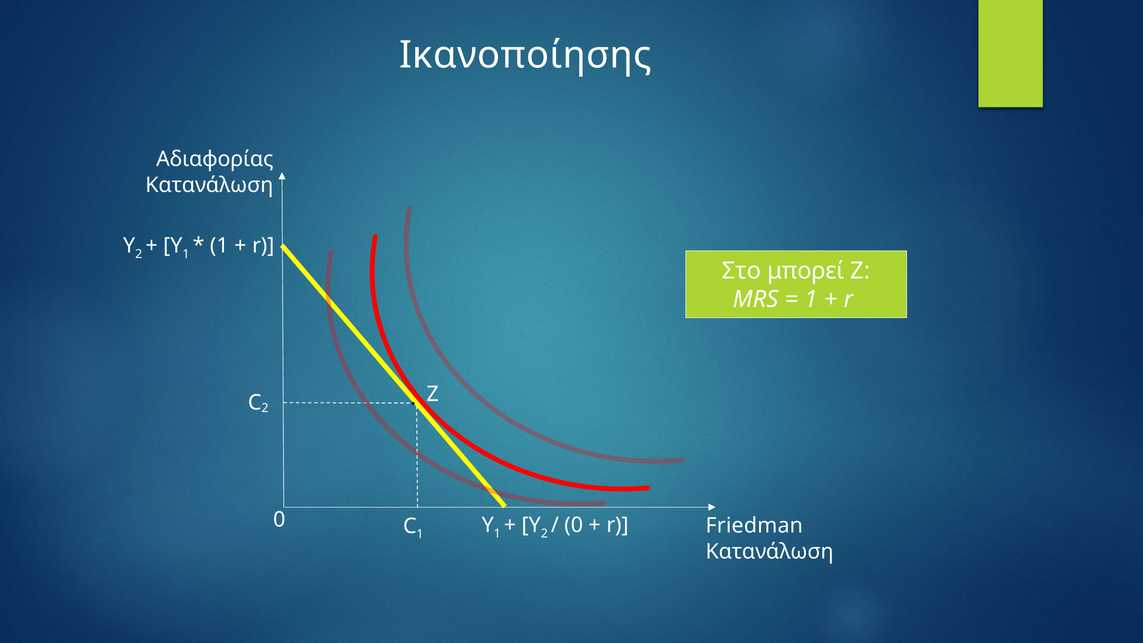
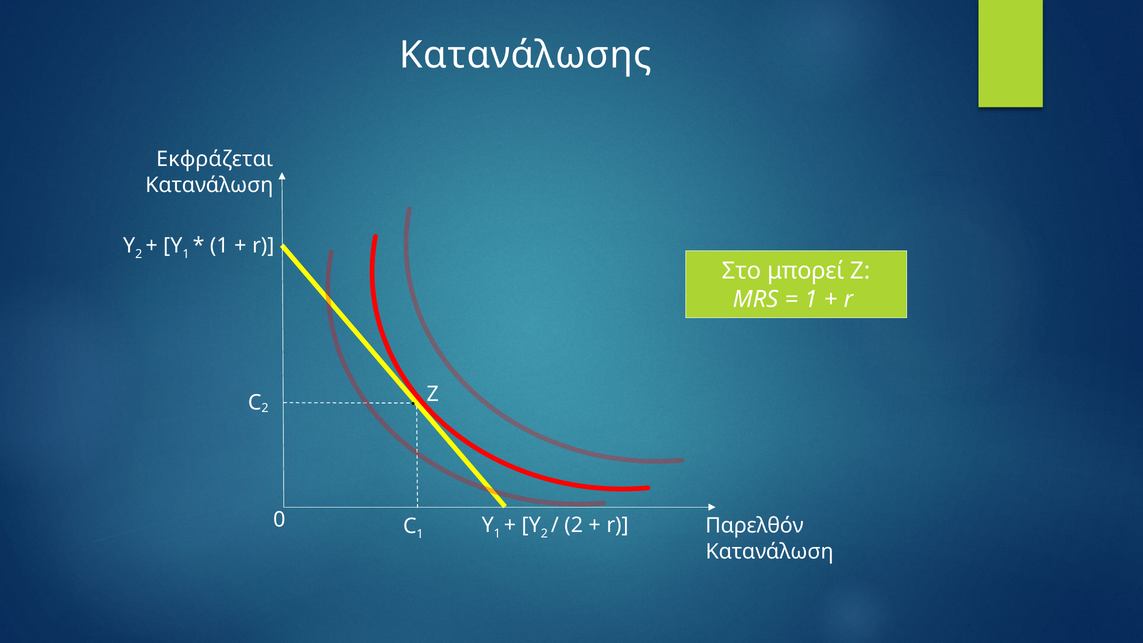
Ικανοποίησης: Ικανοποίησης -> Κατανάλωσης (526, 55)
Αδιαφορίας: Αδιαφορίας -> Εκφράζεται (215, 159)
0: 0 -> 2 (574, 525)
Friedman: Friedman -> Παρελθόν (754, 526)
